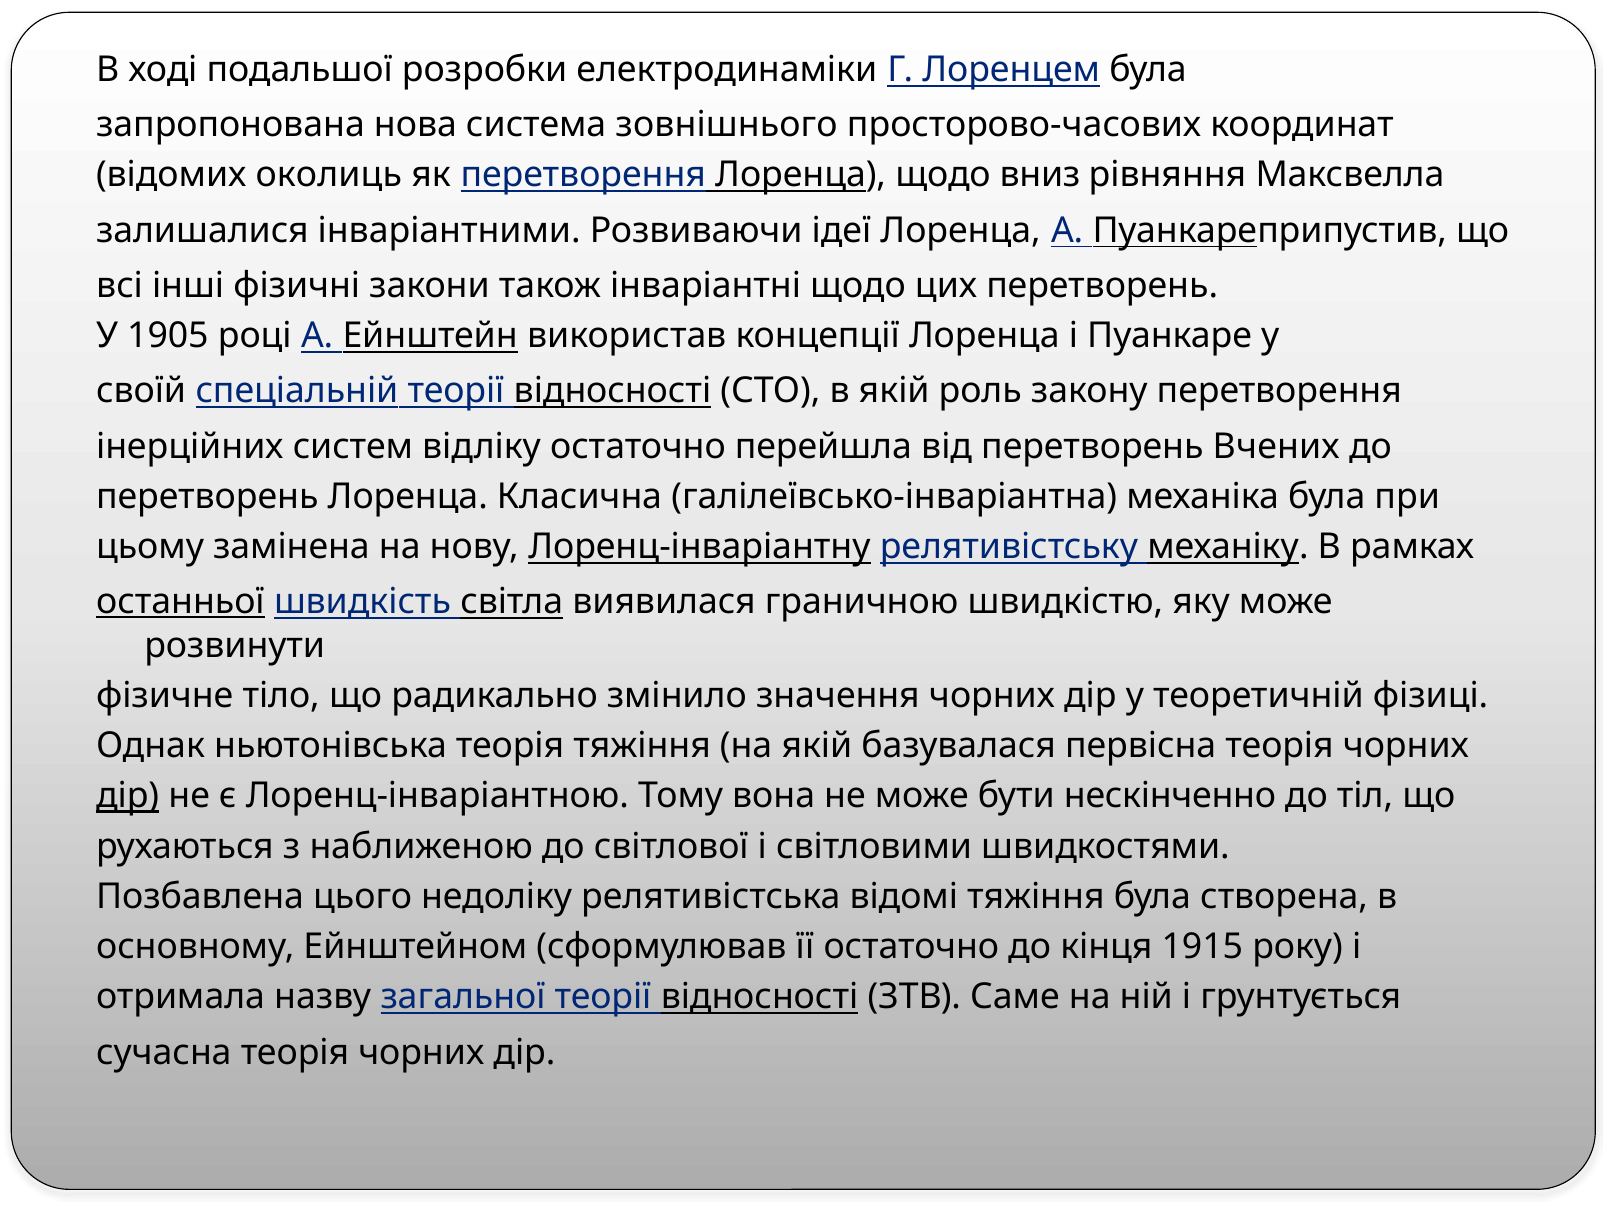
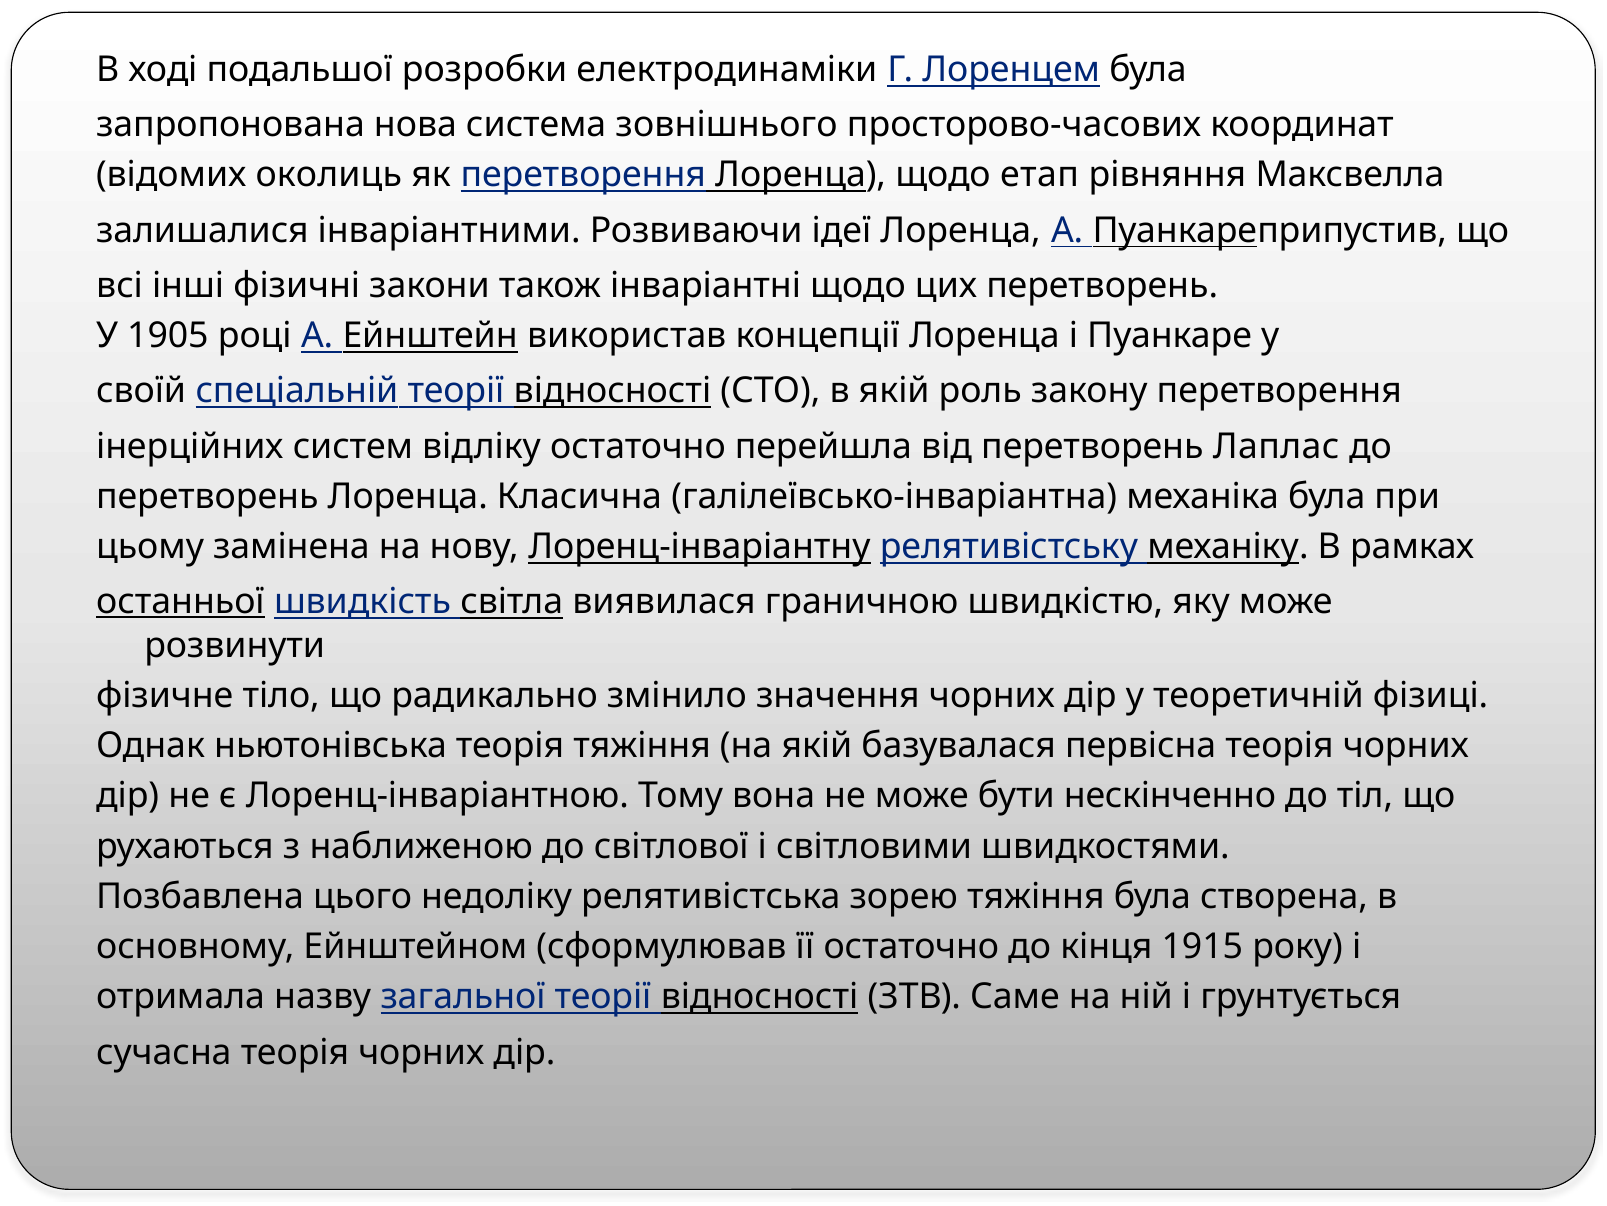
вниз: вниз -> етап (1040, 175)
Вчених: Вчених -> Лаплас (1276, 446)
дір underline: present -> none (128, 796)
відомі: відомі -> зорею (904, 896)
